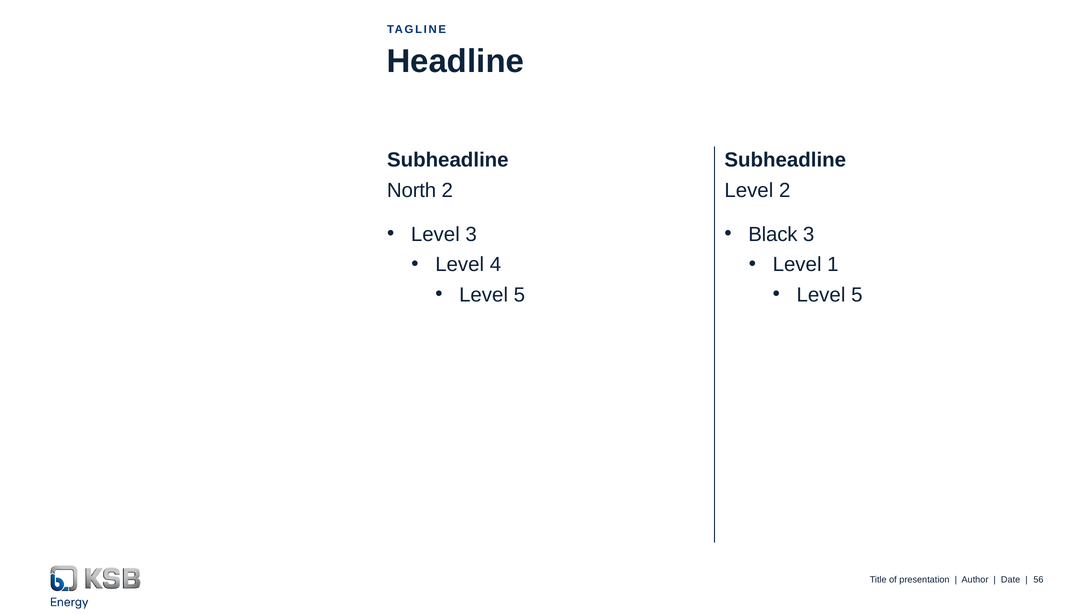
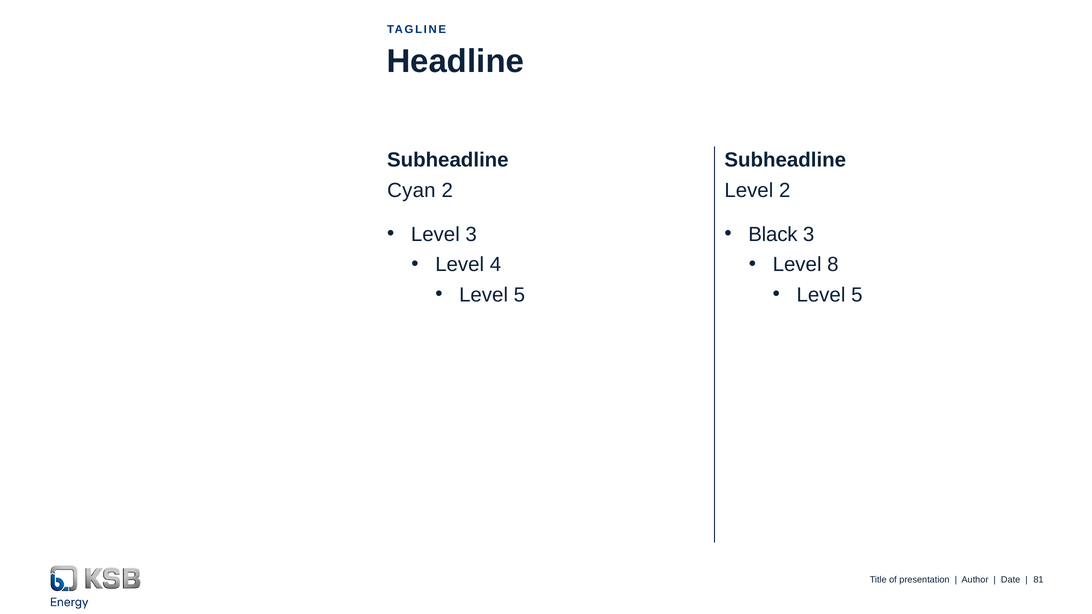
North: North -> Cyan (411, 191)
1: 1 -> 8 (833, 265)
56: 56 -> 81 (1038, 580)
